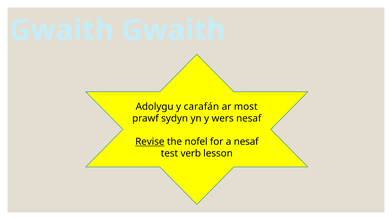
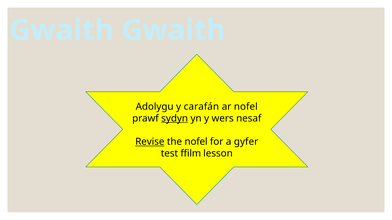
ar most: most -> nofel (246, 107)
sydyn underline: none -> present (175, 119)
a nesaf: nesaf -> gyfer (246, 142)
verb: verb -> ffilm (191, 154)
